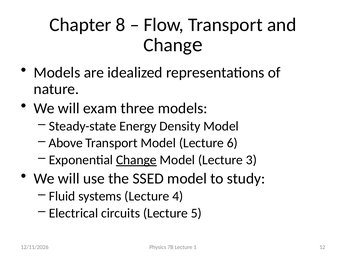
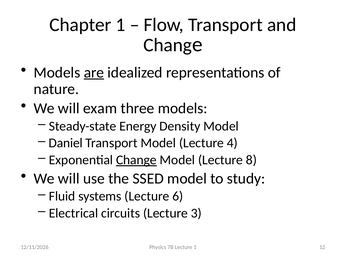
Chapter 8: 8 -> 1 (121, 25)
are underline: none -> present (94, 73)
Above: Above -> Daniel (66, 143)
6: 6 -> 4 (232, 143)
3: 3 -> 8 (251, 160)
4: 4 -> 6 (178, 197)
5: 5 -> 3 (196, 214)
